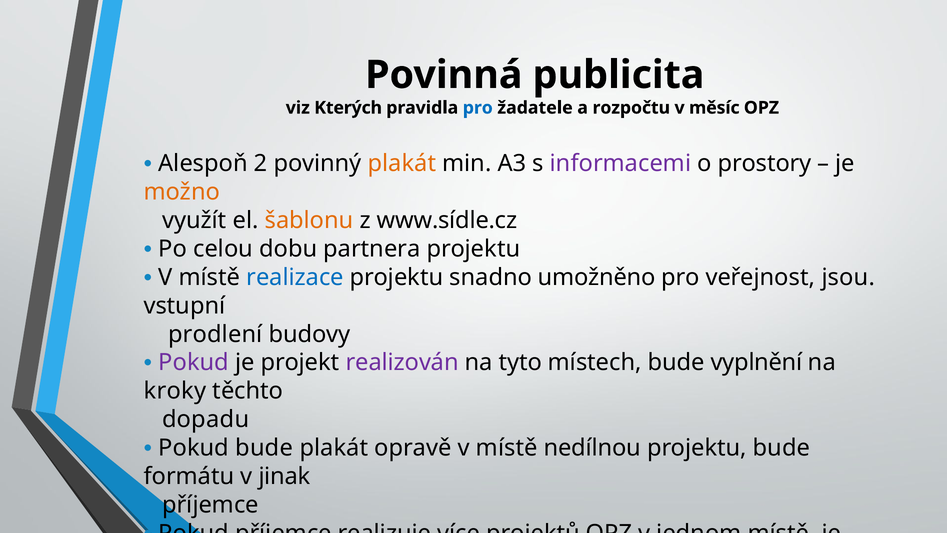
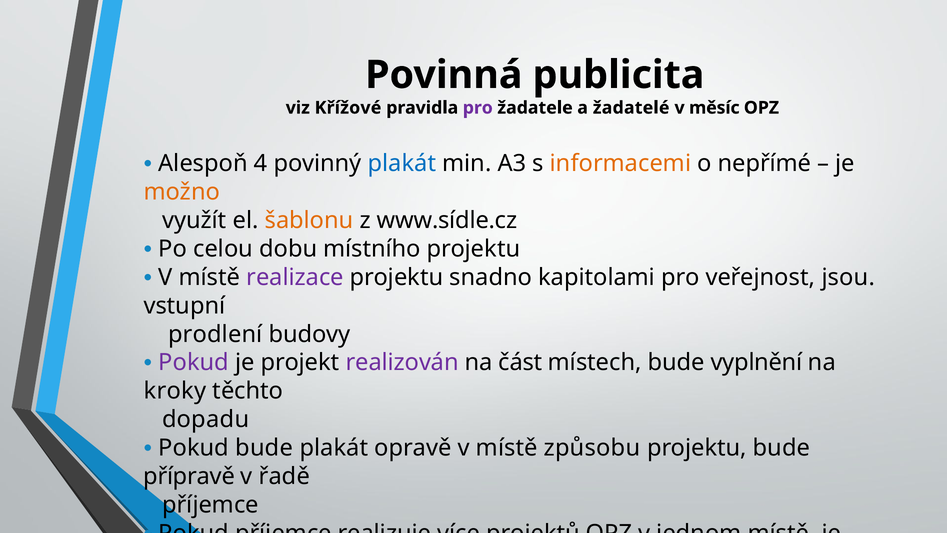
Kterých: Kterých -> Křížové (348, 108)
pro colour: blue -> purple (478, 108)
rozpočtu: rozpočtu -> žadatelé (631, 108)
2: 2 -> 4 (261, 164)
plakát colour: orange -> blue (402, 164)
informacemi colour: purple -> orange (620, 164)
prostory: prostory -> nepřímé (765, 164)
partnera: partnera -> místního (372, 249)
realizace colour: blue -> purple (295, 277)
umožněno: umožněno -> kapitolami (597, 277)
na tyto: tyto -> část (520, 362)
nedílnou: nedílnou -> způsobu (592, 448)
formátu: formátu -> přípravě (189, 476)
jinak: jinak -> řadě (284, 476)
